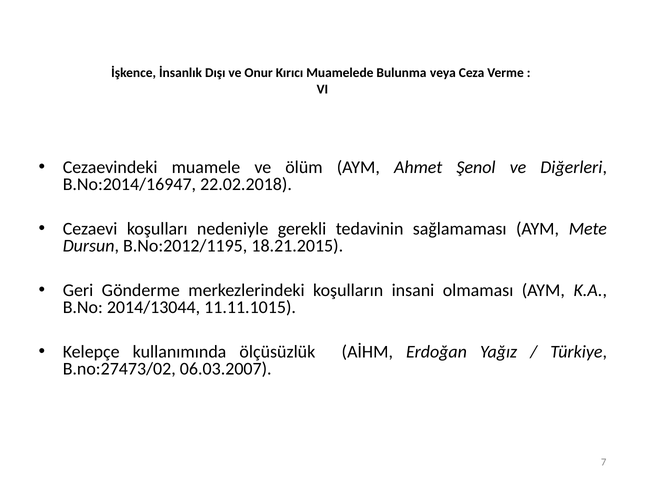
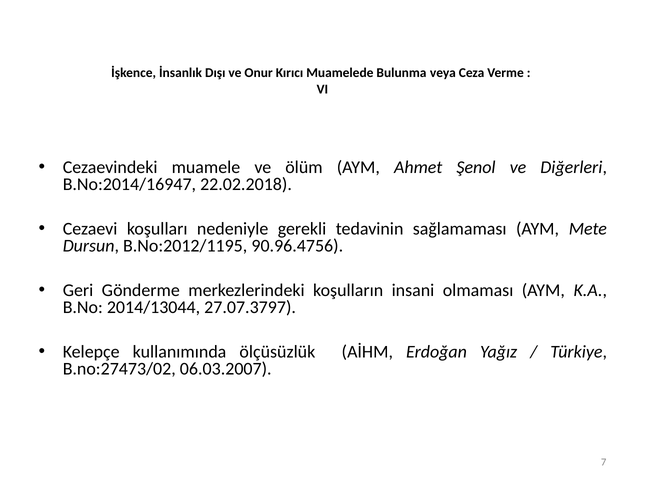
18.21.2015: 18.21.2015 -> 90.96.4756 (297, 246)
11.11.1015: 11.11.1015 -> 27.07.3797 (250, 307)
